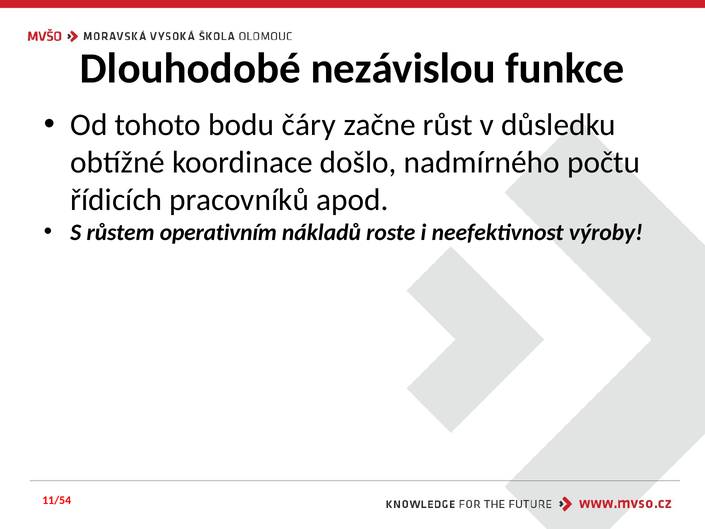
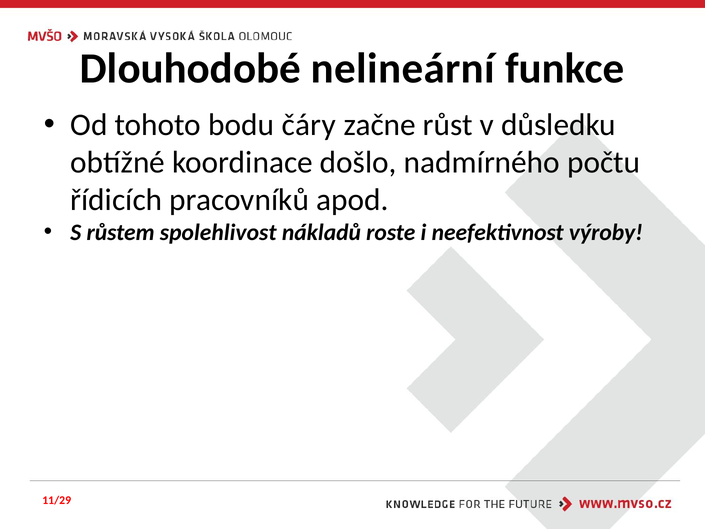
nezávislou: nezávislou -> nelineární (403, 68)
operativním: operativním -> spolehlivost (218, 232)
11/54: 11/54 -> 11/29 (57, 500)
